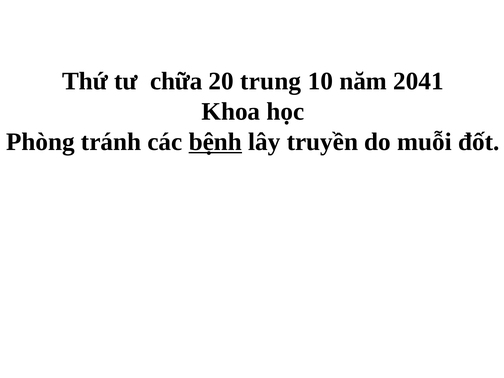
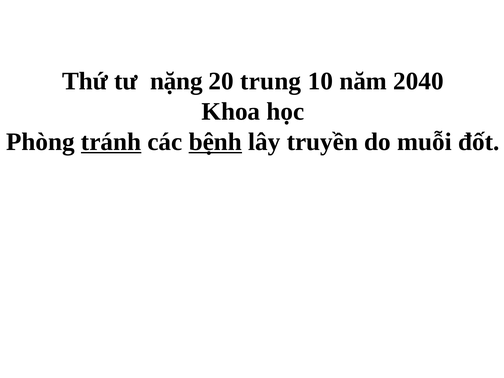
chữa: chữa -> nặng (176, 81)
2041: 2041 -> 2040 (418, 81)
tránh underline: none -> present (111, 142)
